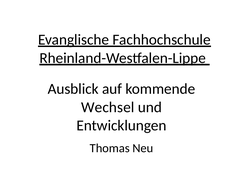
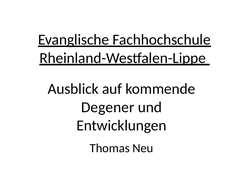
Wechsel: Wechsel -> Degener (108, 107)
